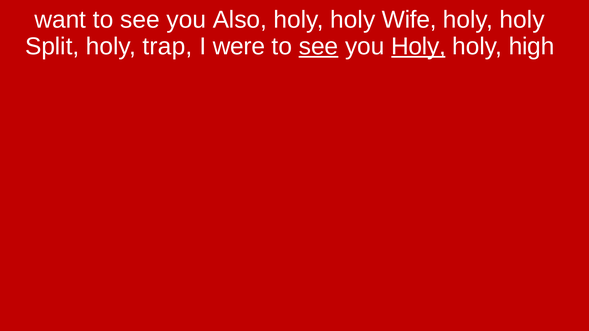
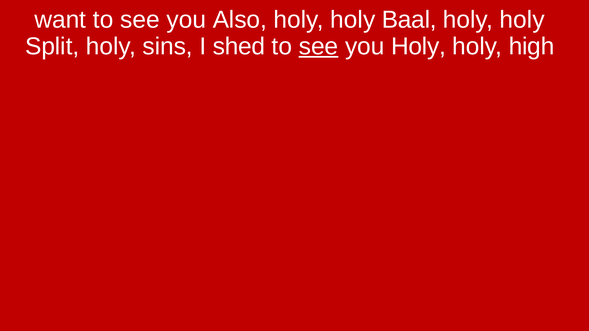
Wife: Wife -> Baal (409, 20)
trap: trap -> sins (168, 46)
were: were -> shed (239, 46)
Holy underline: present -> none (418, 46)
